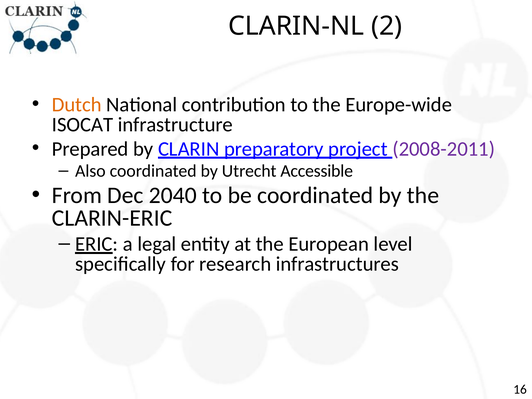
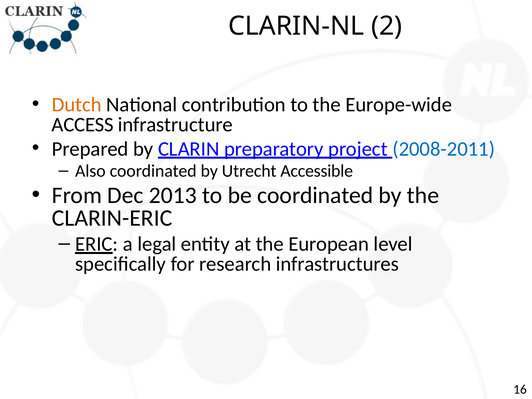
ISOCAT: ISOCAT -> ACCESS (83, 125)
2008-2011 colour: purple -> blue (444, 149)
2040: 2040 -> 2013 (173, 195)
